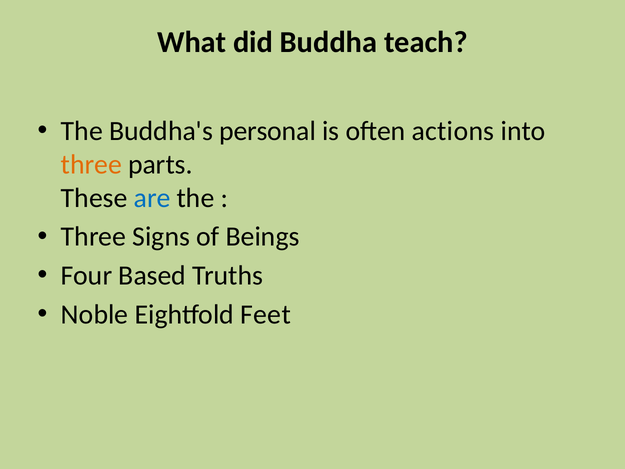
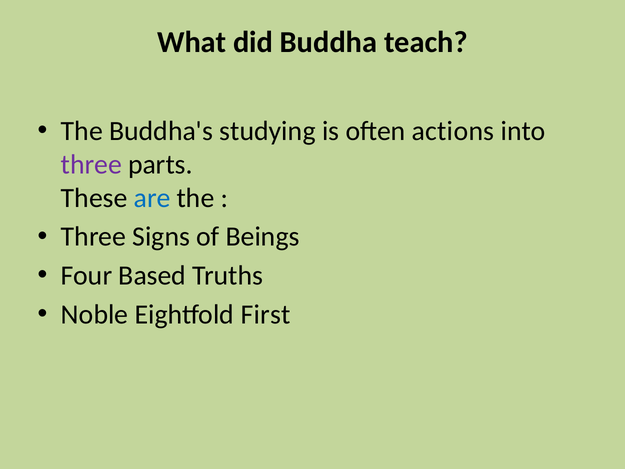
personal: personal -> studying (267, 131)
three colour: orange -> purple (91, 164)
Feet: Feet -> First (266, 315)
